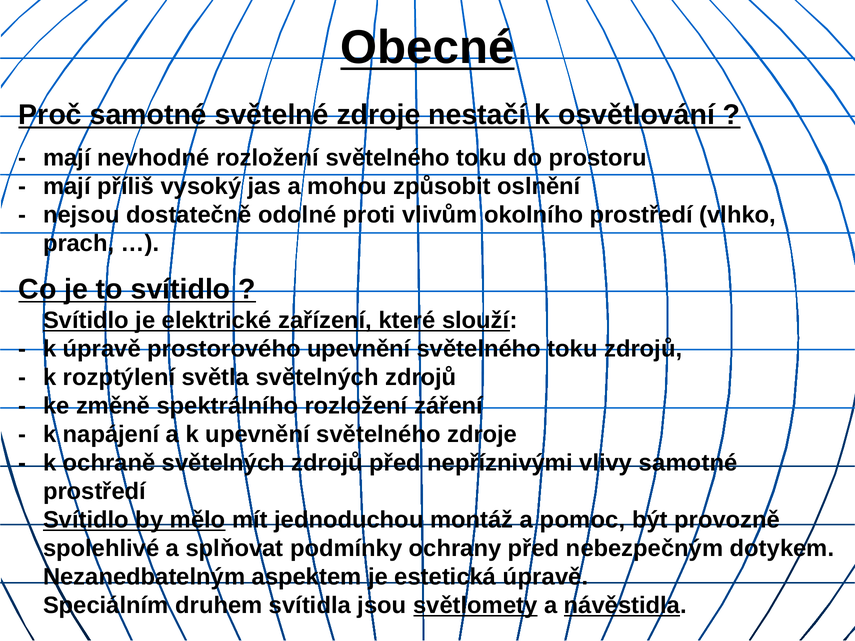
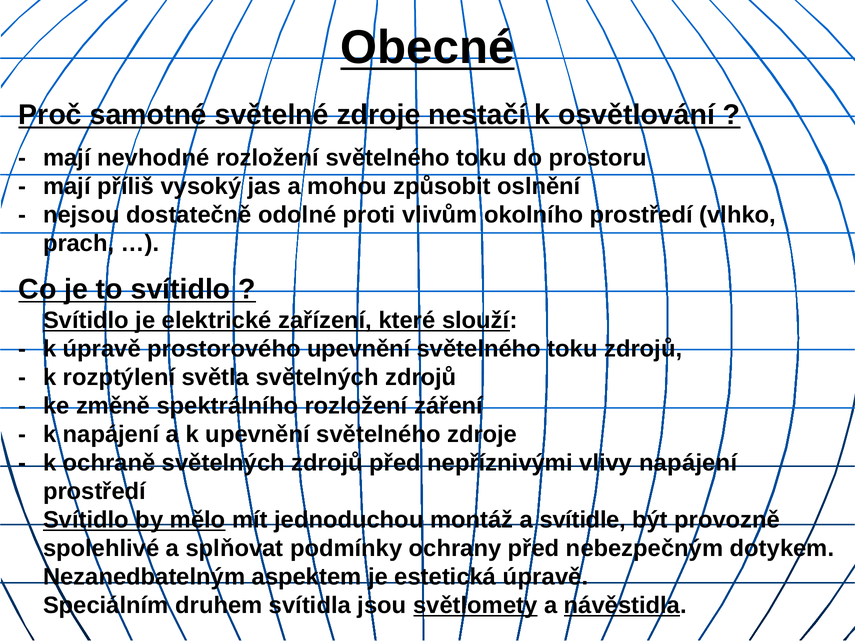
vlivy samotné: samotné -> napájení (688, 463)
pomoc: pomoc -> svítidle (583, 520)
